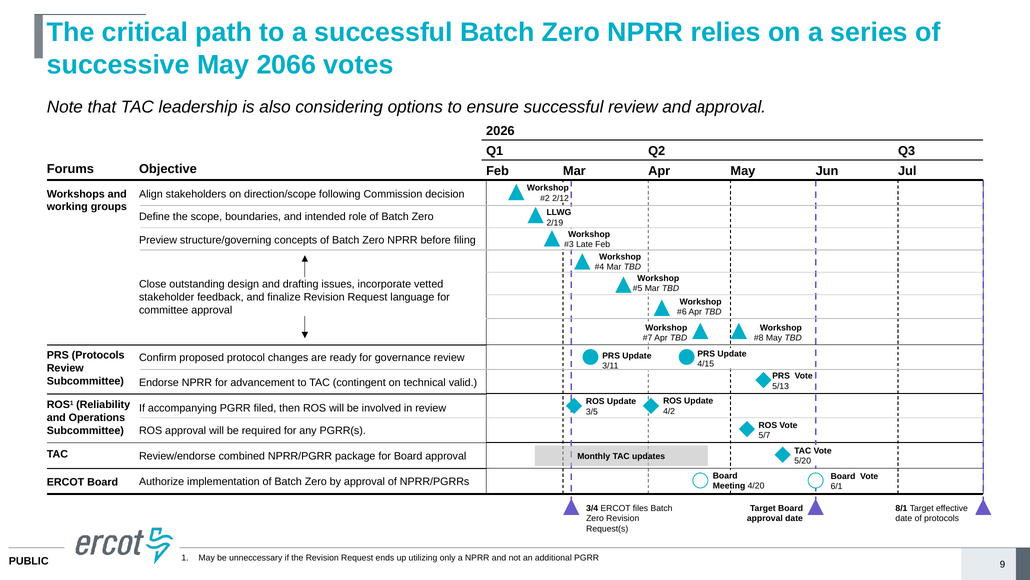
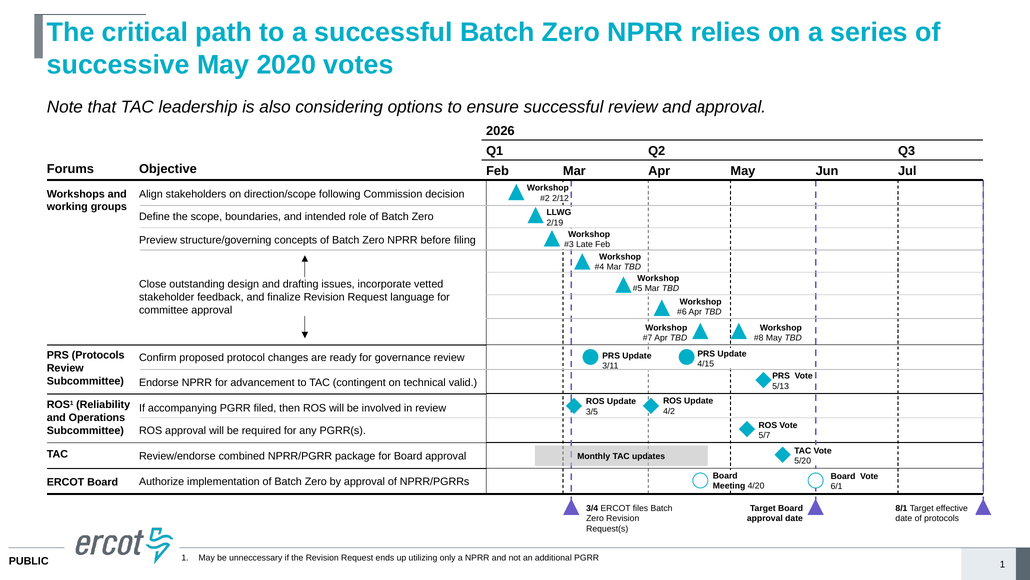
2066: 2066 -> 2020 (286, 65)
9: 9 -> 1 (1003, 564)
